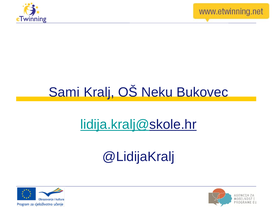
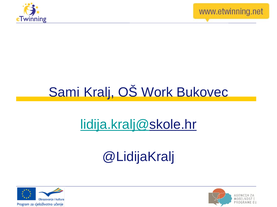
Neku: Neku -> Work (157, 93)
